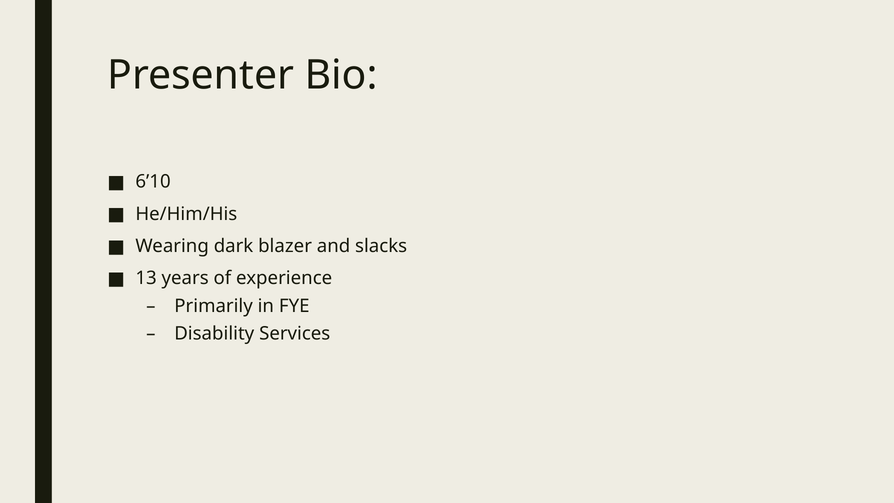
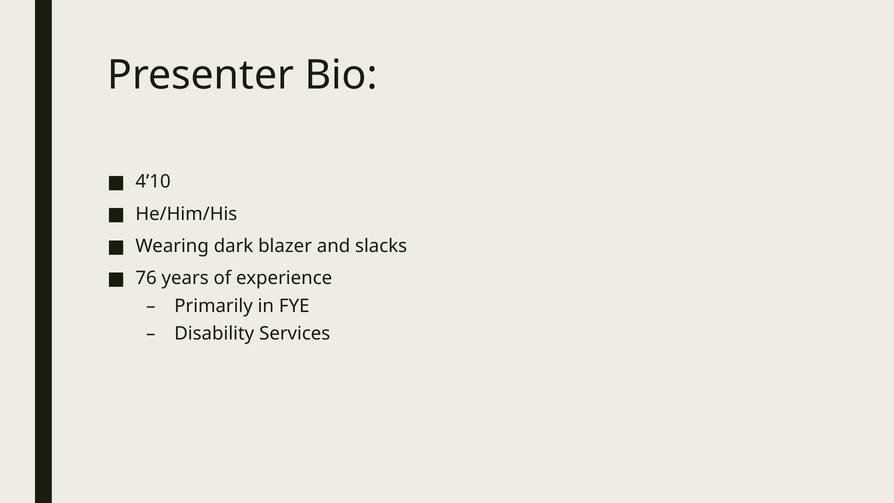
6’10: 6’10 -> 4’10 (153, 182)
13: 13 -> 76 (146, 278)
